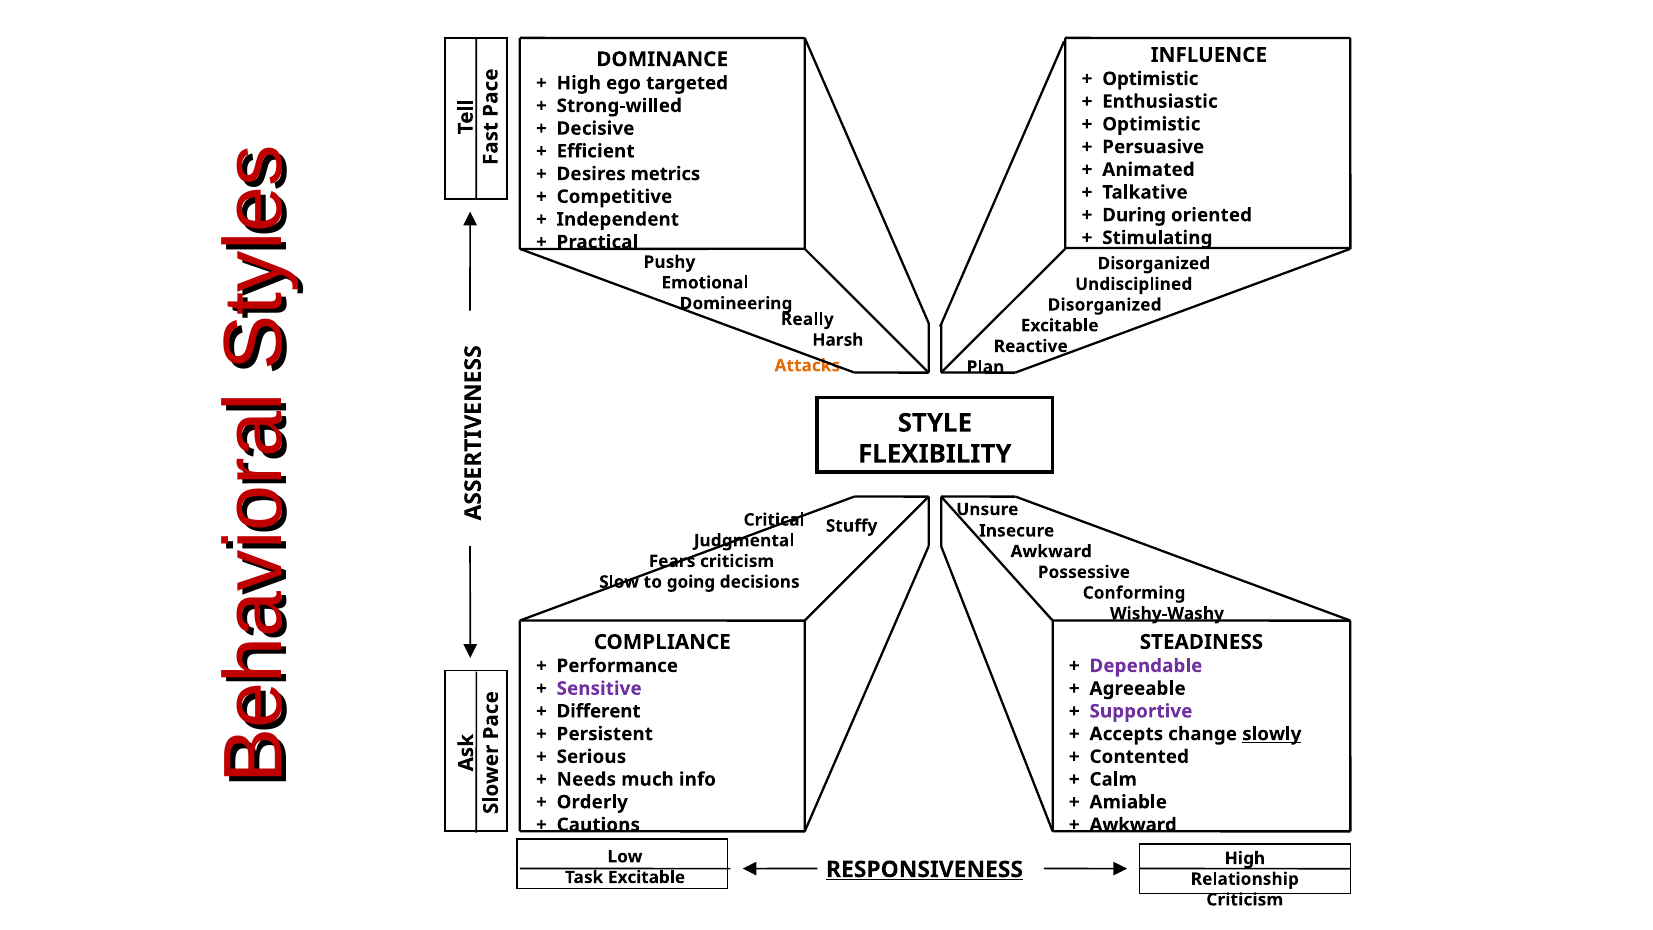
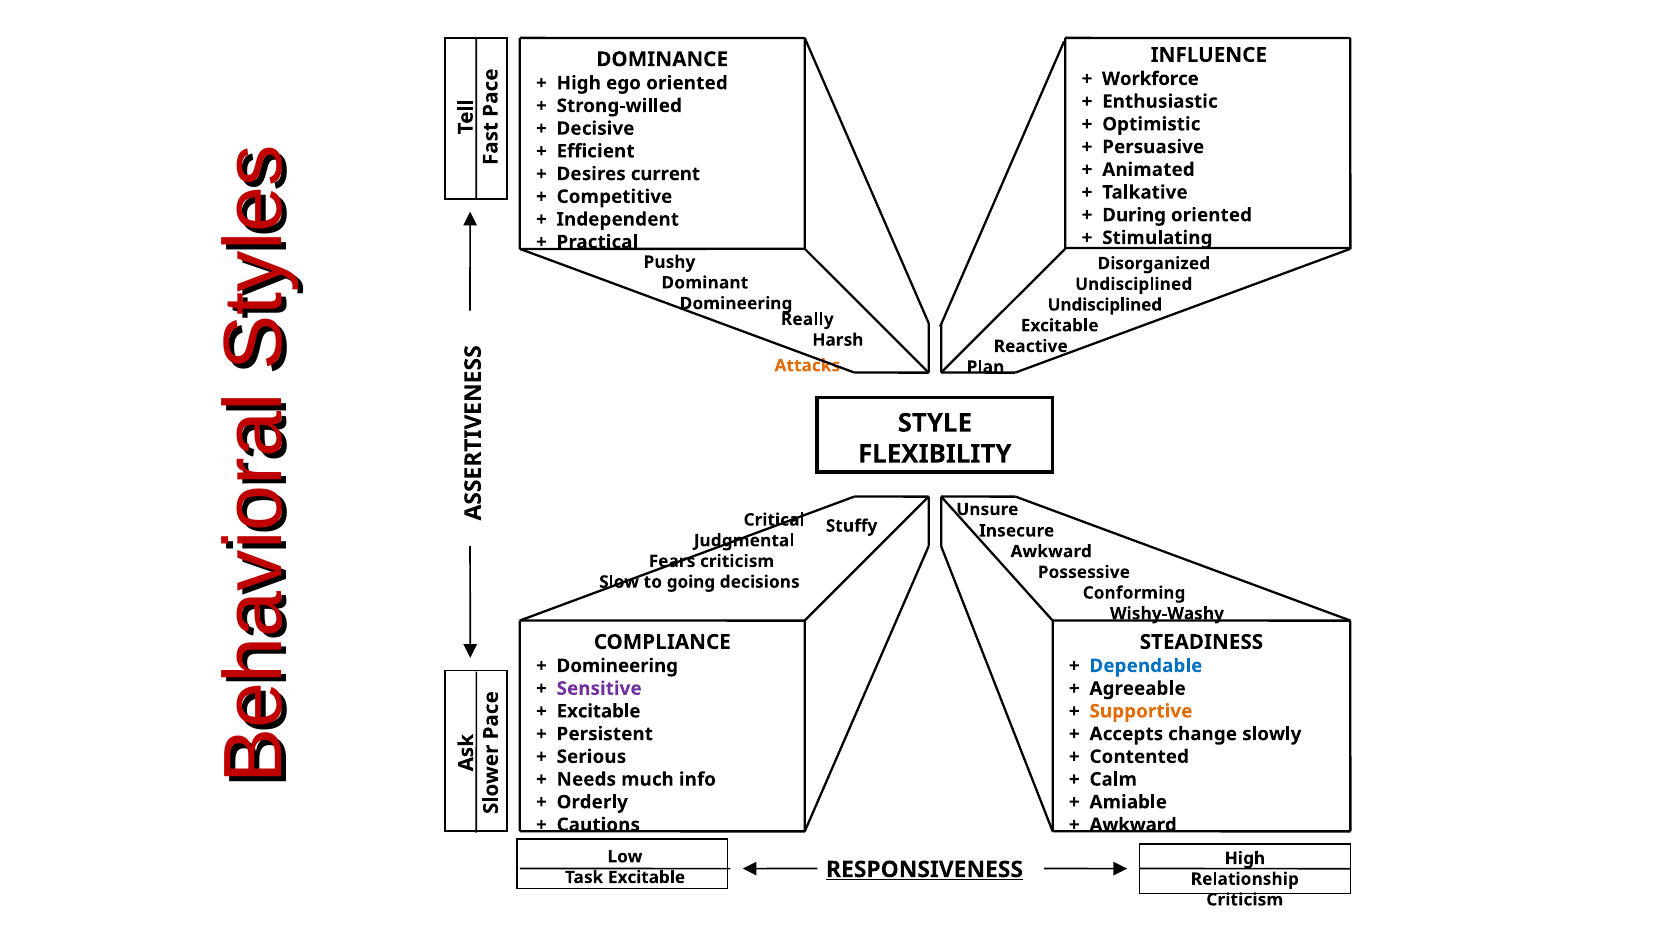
Optimistic: Optimistic -> Workforce (1150, 79)
ego targeted: targeted -> oriented (687, 83)
metrics: metrics -> current (665, 174)
Emotional: Emotional -> Dominant (705, 283)
Disorganized: Disorganized -> Undisciplined (1105, 305)
Performance: Performance -> Domineering (617, 666)
Dependable colour: purple -> blue (1146, 666)
Different: Different -> Excitable (599, 711)
Supportive colour: purple -> orange (1141, 711)
slowly underline: present -> none (1272, 734)
